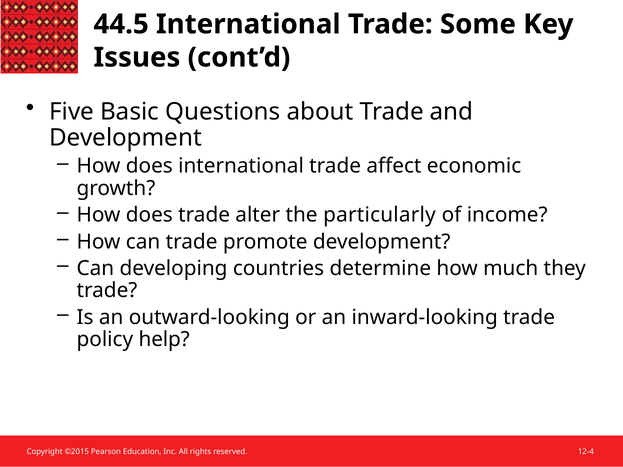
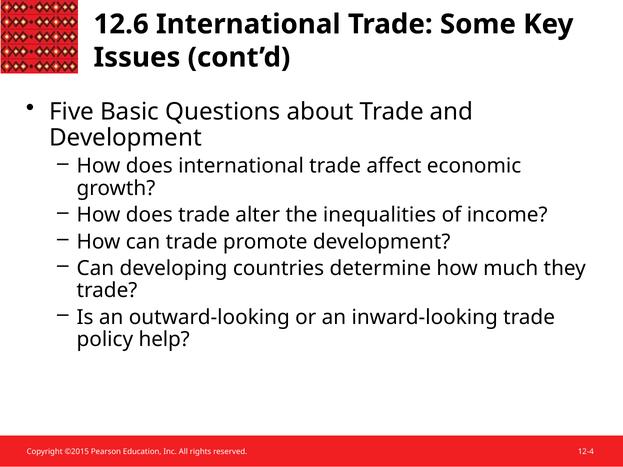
44.5: 44.5 -> 12.6 (121, 24)
particularly: particularly -> inequalities (380, 215)
